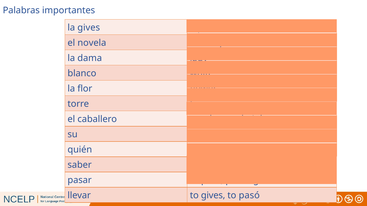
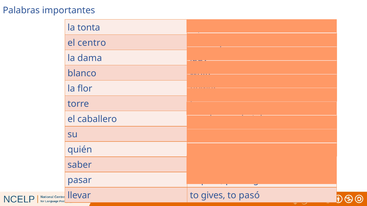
la gives: gives -> tonta (89, 28)
novela: novela -> centro (92, 43)
